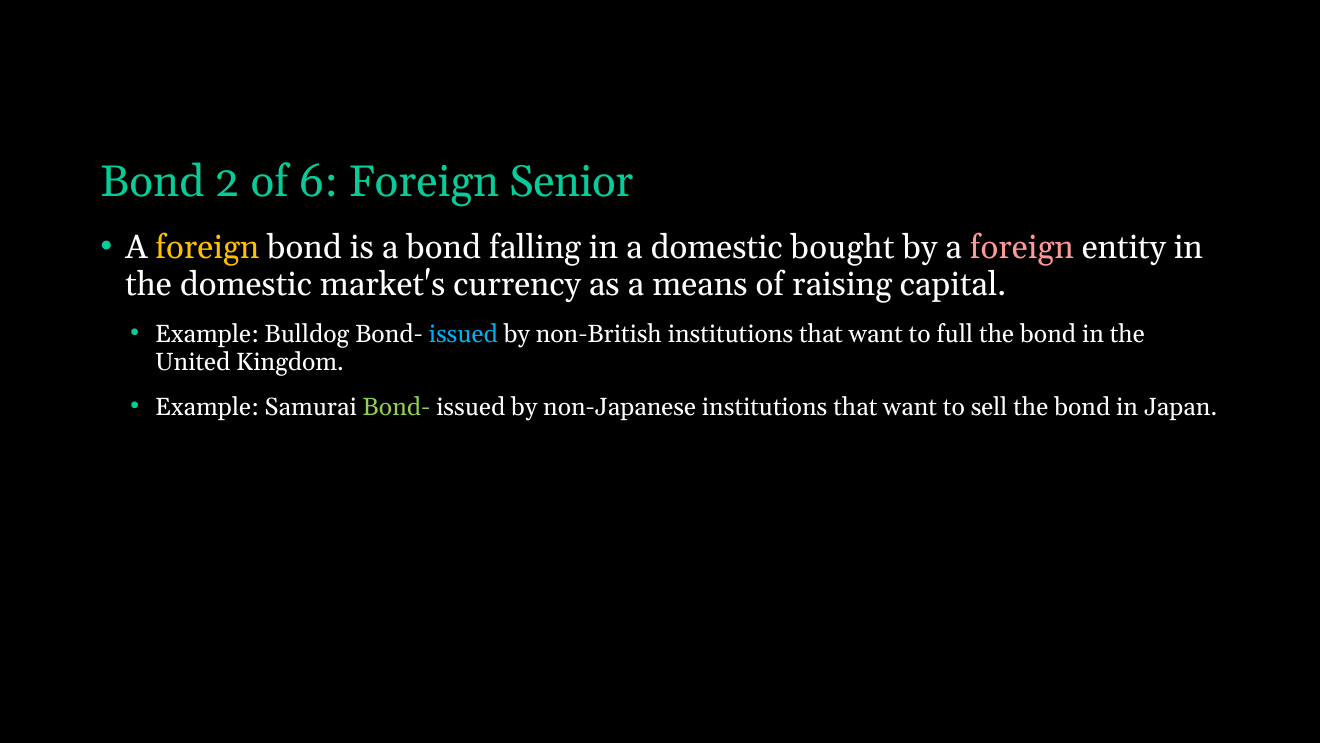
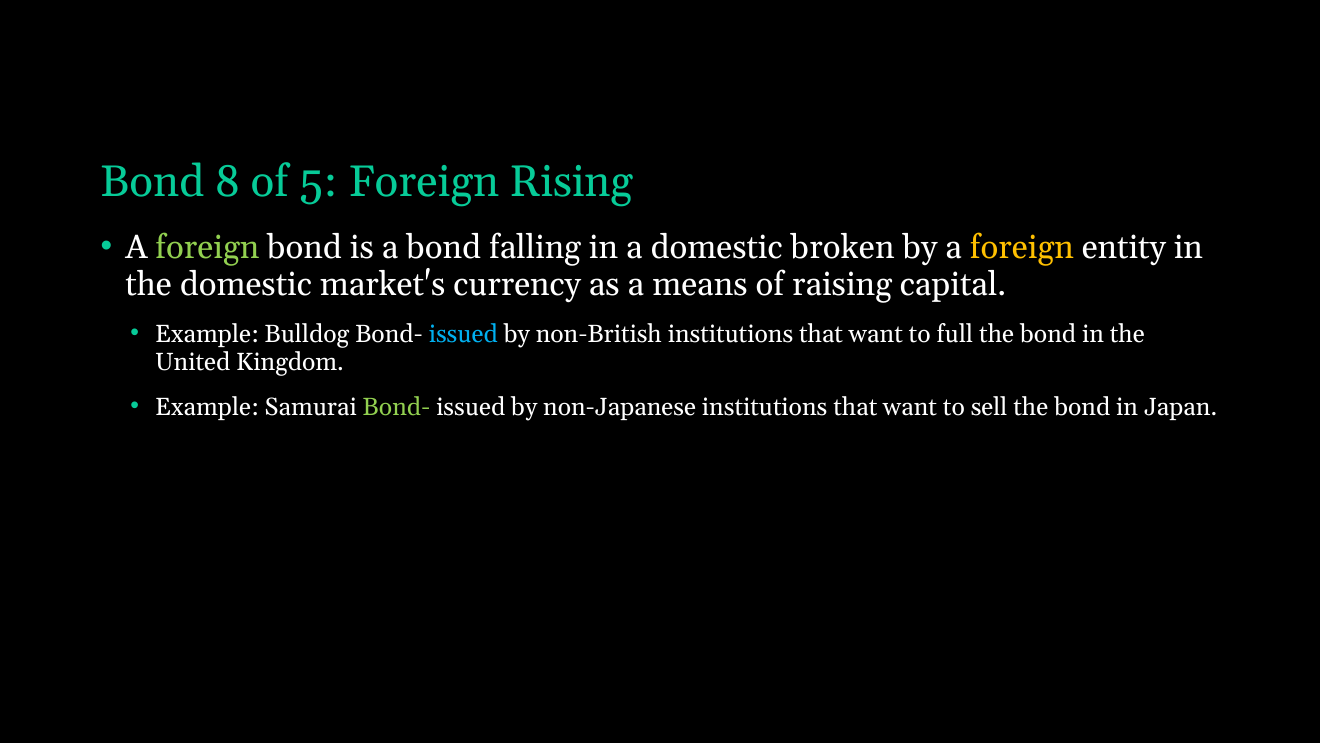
2: 2 -> 8 (228, 182)
6: 6 -> 5 (318, 182)
Senior: Senior -> Rising (571, 182)
foreign colour: yellow -> light green (207, 247)
bought: bought -> broken (843, 247)
foreign colour: pink -> yellow (1022, 247)
